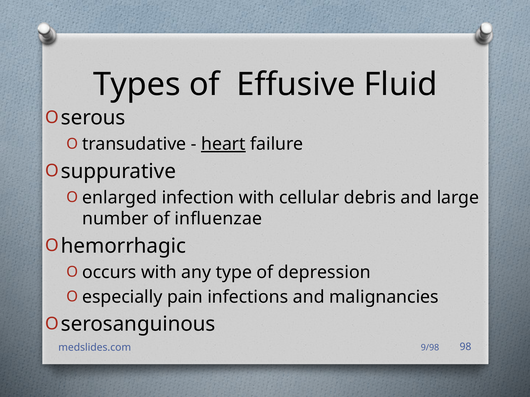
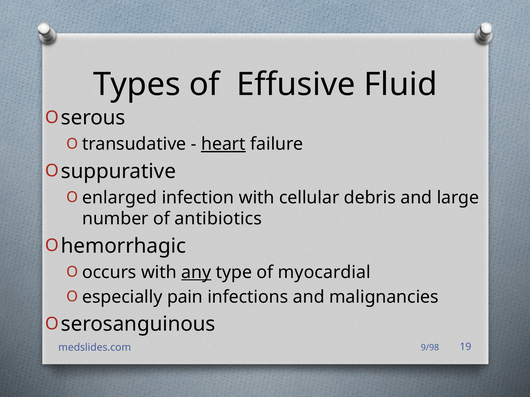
influenzae: influenzae -> antibiotics (218, 219)
any underline: none -> present (196, 273)
depression: depression -> myocardial (324, 273)
98: 98 -> 19 (466, 347)
